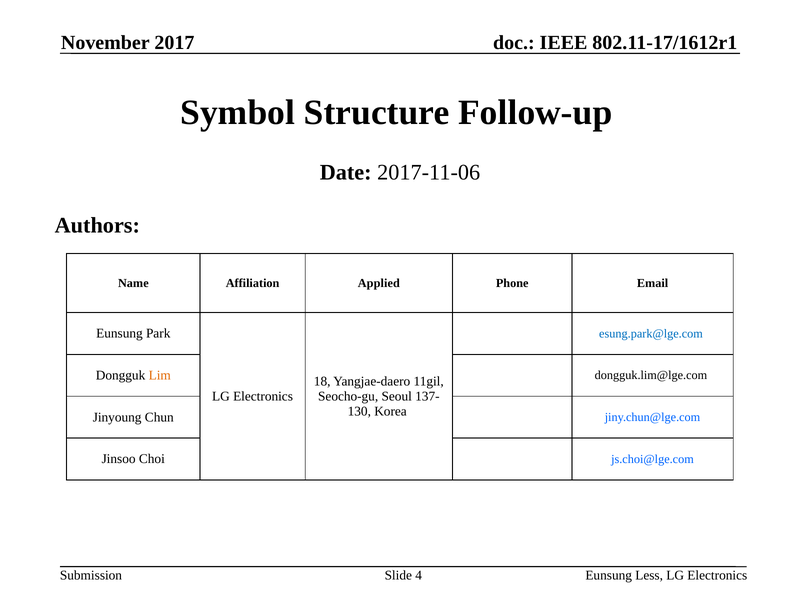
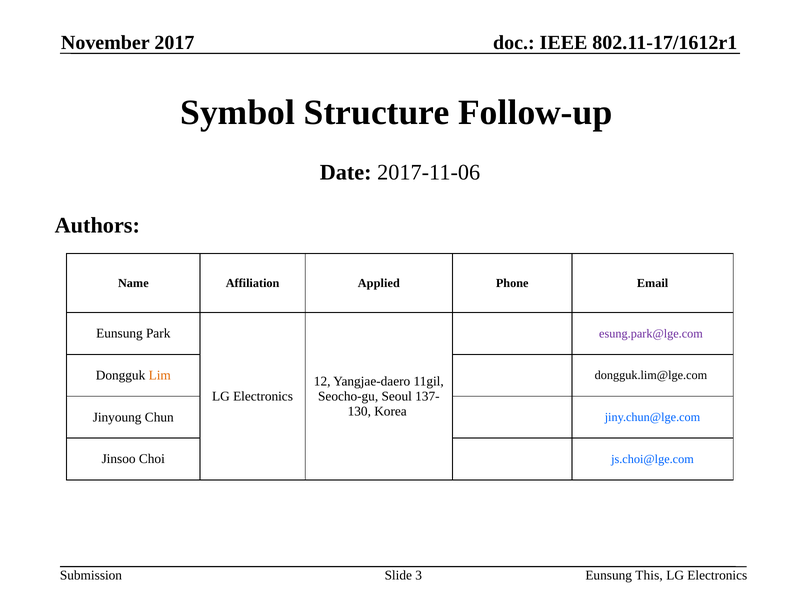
esung.park@lge.com colour: blue -> purple (651, 334)
18: 18 -> 12 (322, 382)
4: 4 -> 3 (419, 575)
Less: Less -> This (649, 575)
